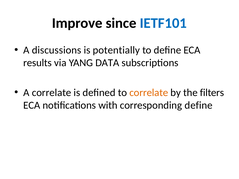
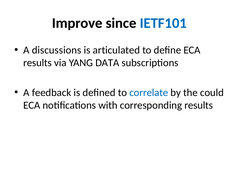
potentially: potentially -> articulated (116, 50)
A correlate: correlate -> feedback (52, 93)
correlate colour: orange -> blue (149, 93)
filters: filters -> could (212, 93)
corresponding define: define -> results (199, 105)
